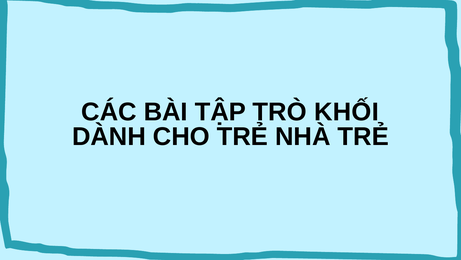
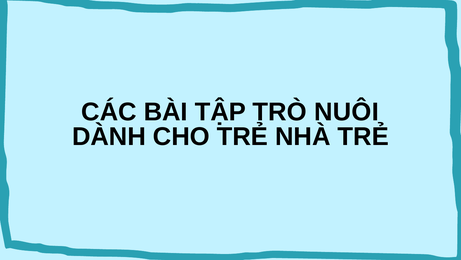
KHỐI: KHỐI -> NUÔI (346, 112)
